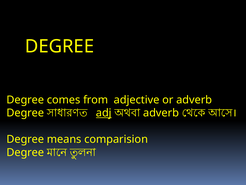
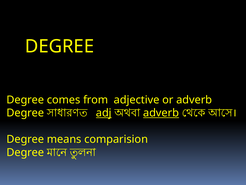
adverb underline: none -> present (161, 113)
